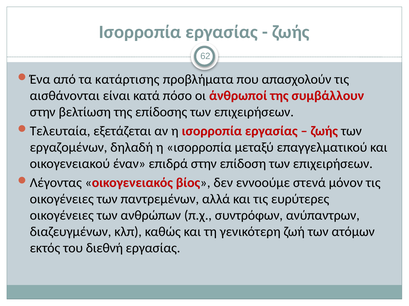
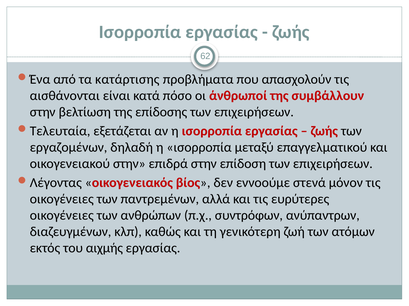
οικογενειακού έναν: έναν -> στην (129, 164)
διεθνή: διεθνή -> αιχμής (104, 249)
